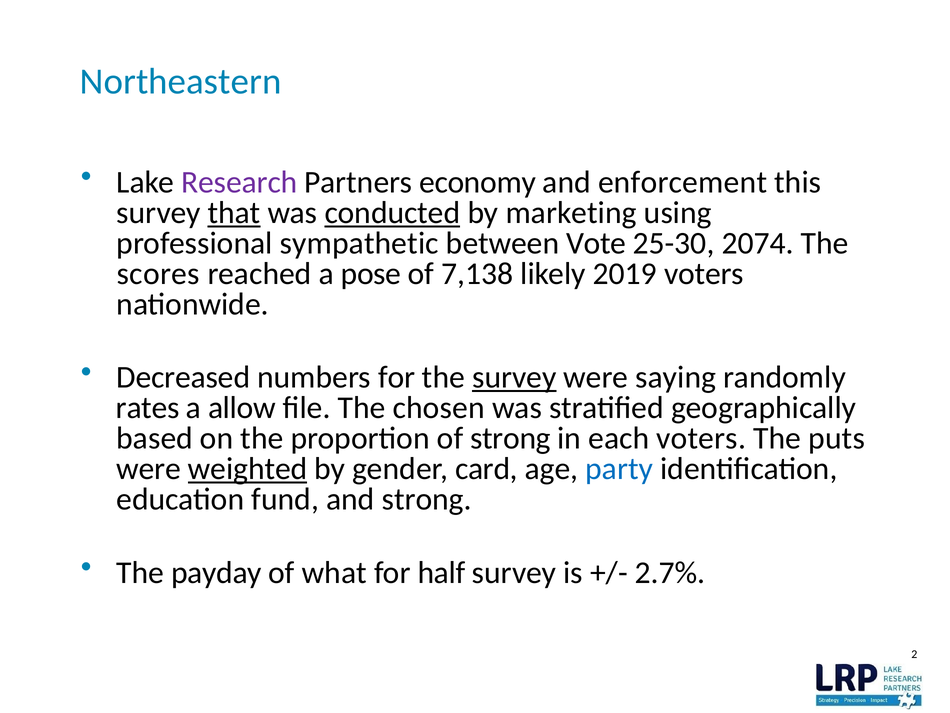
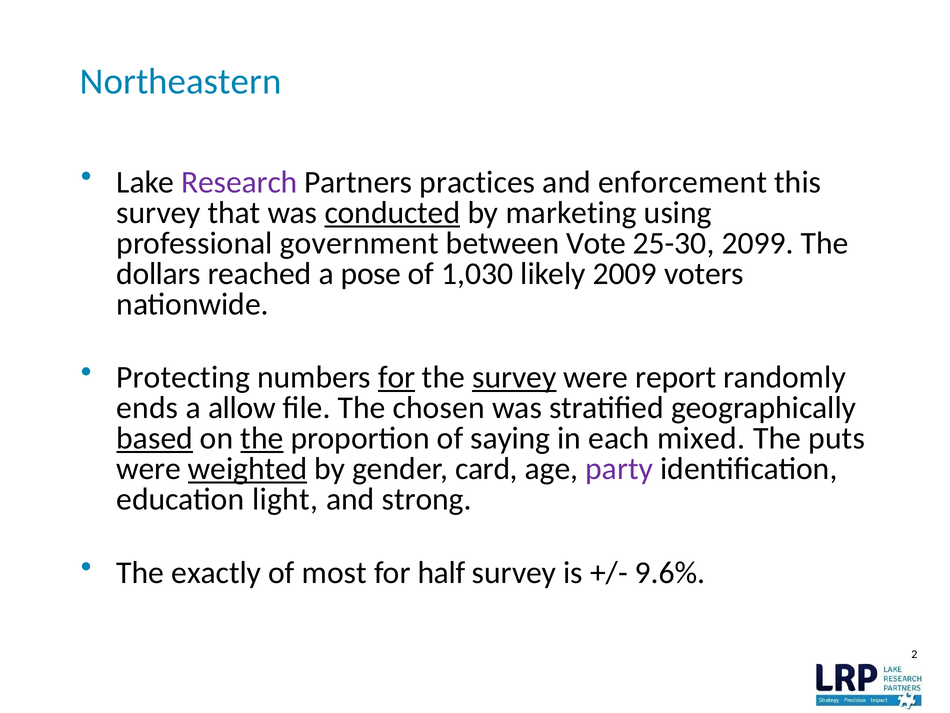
economy: economy -> practices (477, 182)
that underline: present -> none (234, 213)
sympathetic: sympathetic -> government (359, 243)
2074: 2074 -> 2099 (758, 243)
scores: scores -> dollars (159, 273)
7,138: 7,138 -> 1,030 (477, 273)
2019: 2019 -> 2009 (625, 273)
Decreased: Decreased -> Protecting (183, 377)
for underline: none -> present (397, 377)
saying: saying -> report (676, 377)
rates: rates -> ends (147, 408)
based underline: none -> present (155, 438)
the underline: none -> present (262, 438)
of strong: strong -> saying (510, 438)
each voters: voters -> mixed (701, 438)
party colour: blue -> purple (619, 468)
fund: fund -> light (285, 499)
payday: payday -> exactly (216, 572)
what: what -> most (334, 572)
2.7%: 2.7% -> 9.6% (670, 572)
